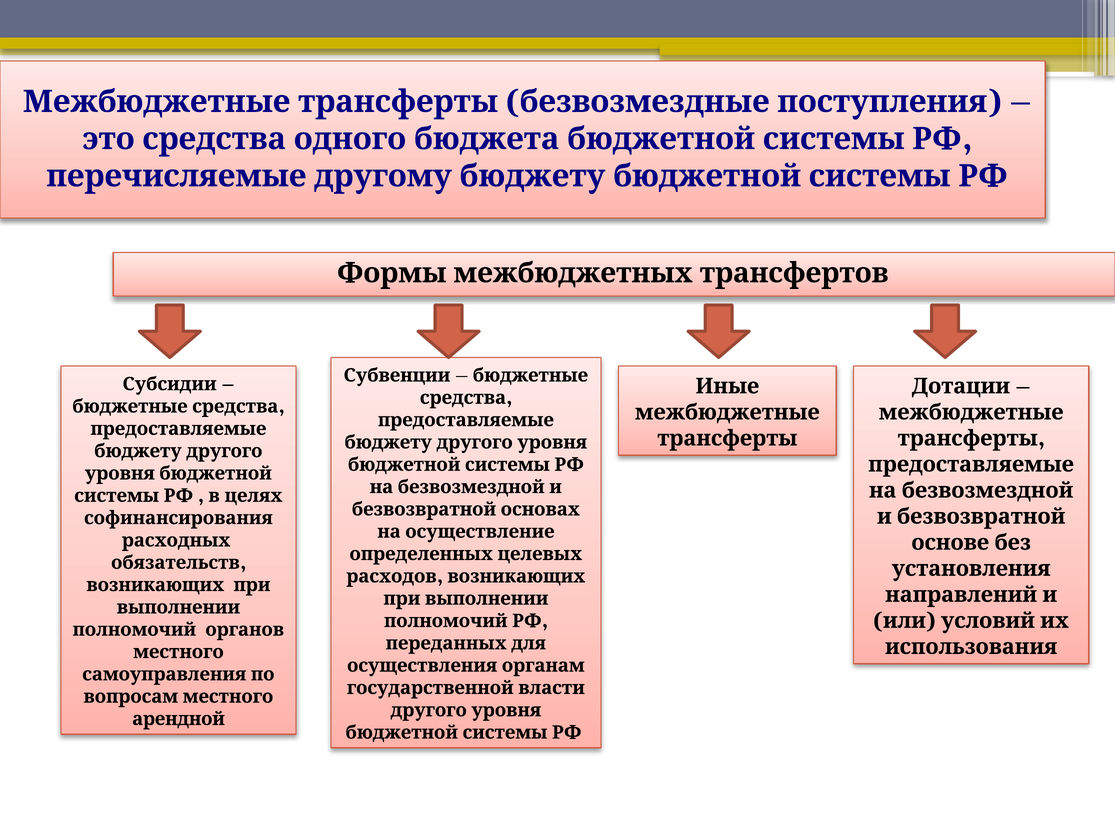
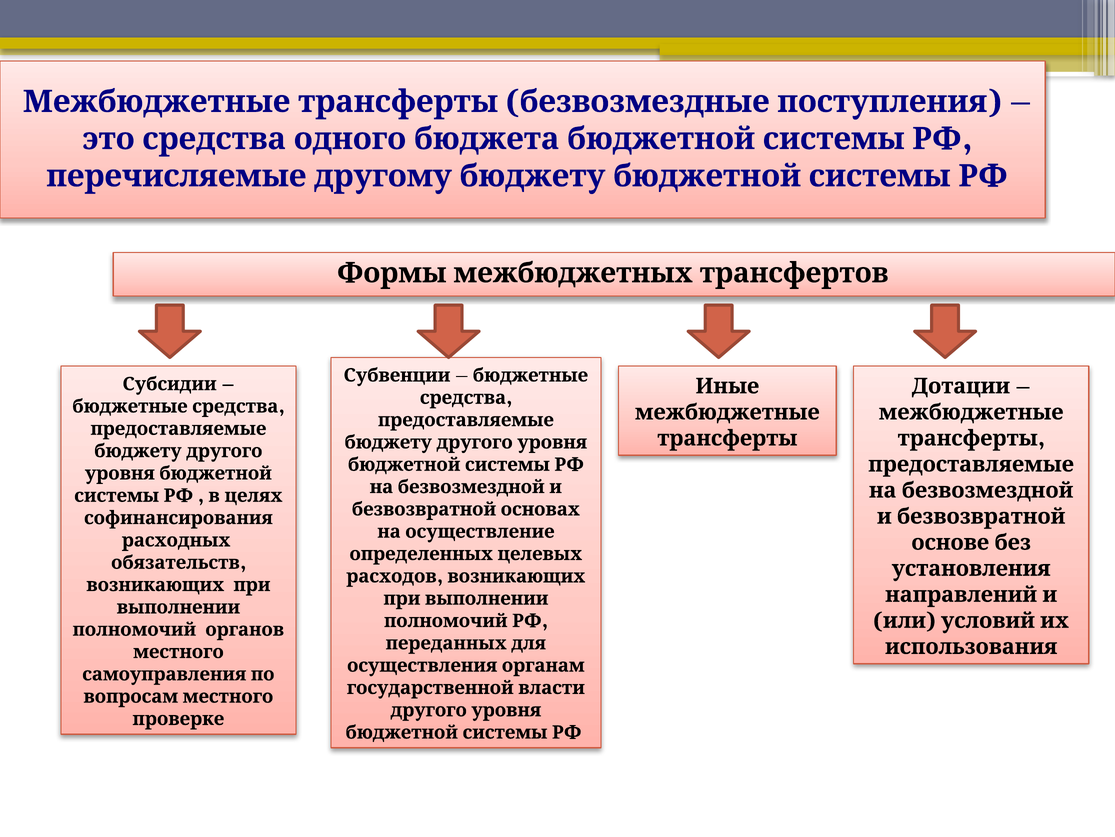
арендной: арендной -> проверке (178, 718)
